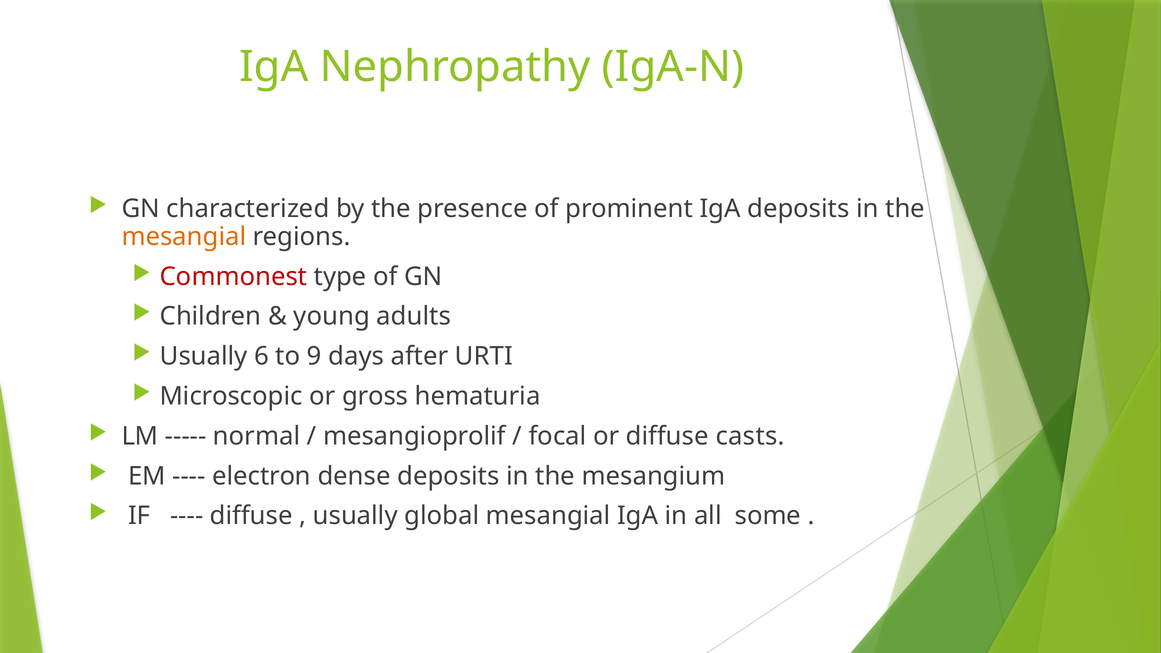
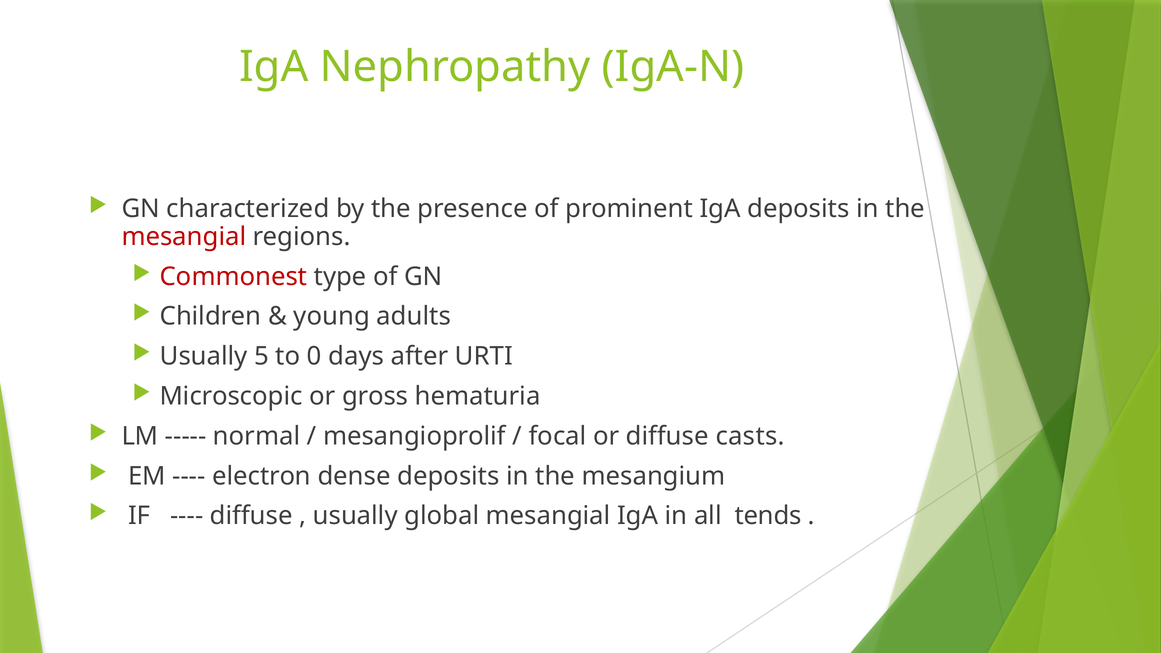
mesangial colour: orange -> red (184, 237)
6: 6 -> 5 (261, 356)
9: 9 -> 0 (314, 356)
some: some -> tends (768, 516)
